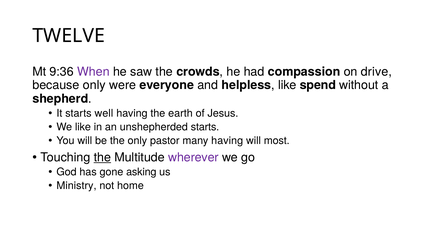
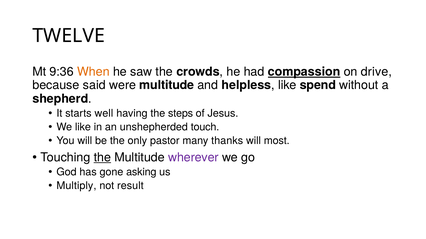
When colour: purple -> orange (93, 72)
compassion underline: none -> present (304, 72)
because only: only -> said (94, 85)
were everyone: everyone -> multitude (167, 85)
earth: earth -> steps (181, 114)
unshepherded starts: starts -> touch (205, 127)
many having: having -> thanks (227, 141)
Ministry: Ministry -> Multiply (76, 186)
home: home -> result (130, 186)
